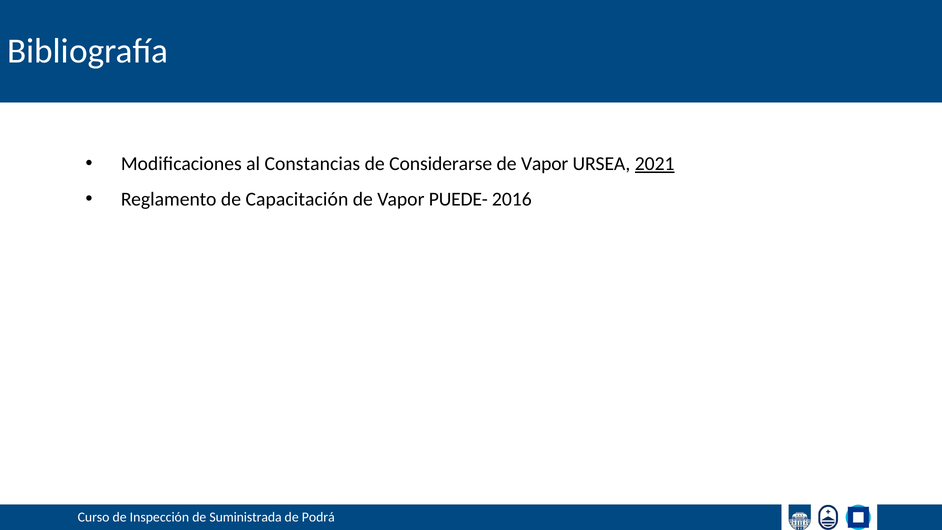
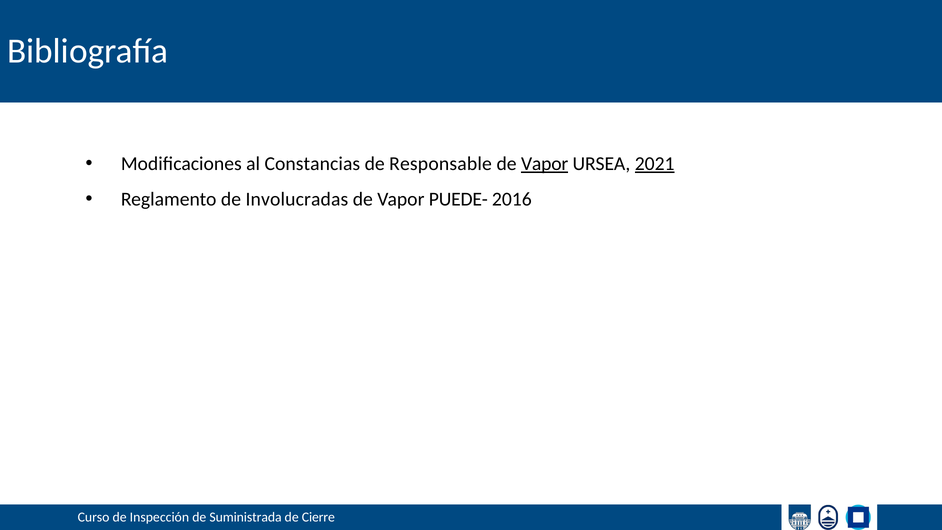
Considerarse: Considerarse -> Responsable (441, 164)
Vapor underline: none -> present (545, 164)
Capacitación: Capacitación -> Involucradas (297, 199)
Podrá: Podrá -> Cierre (318, 517)
